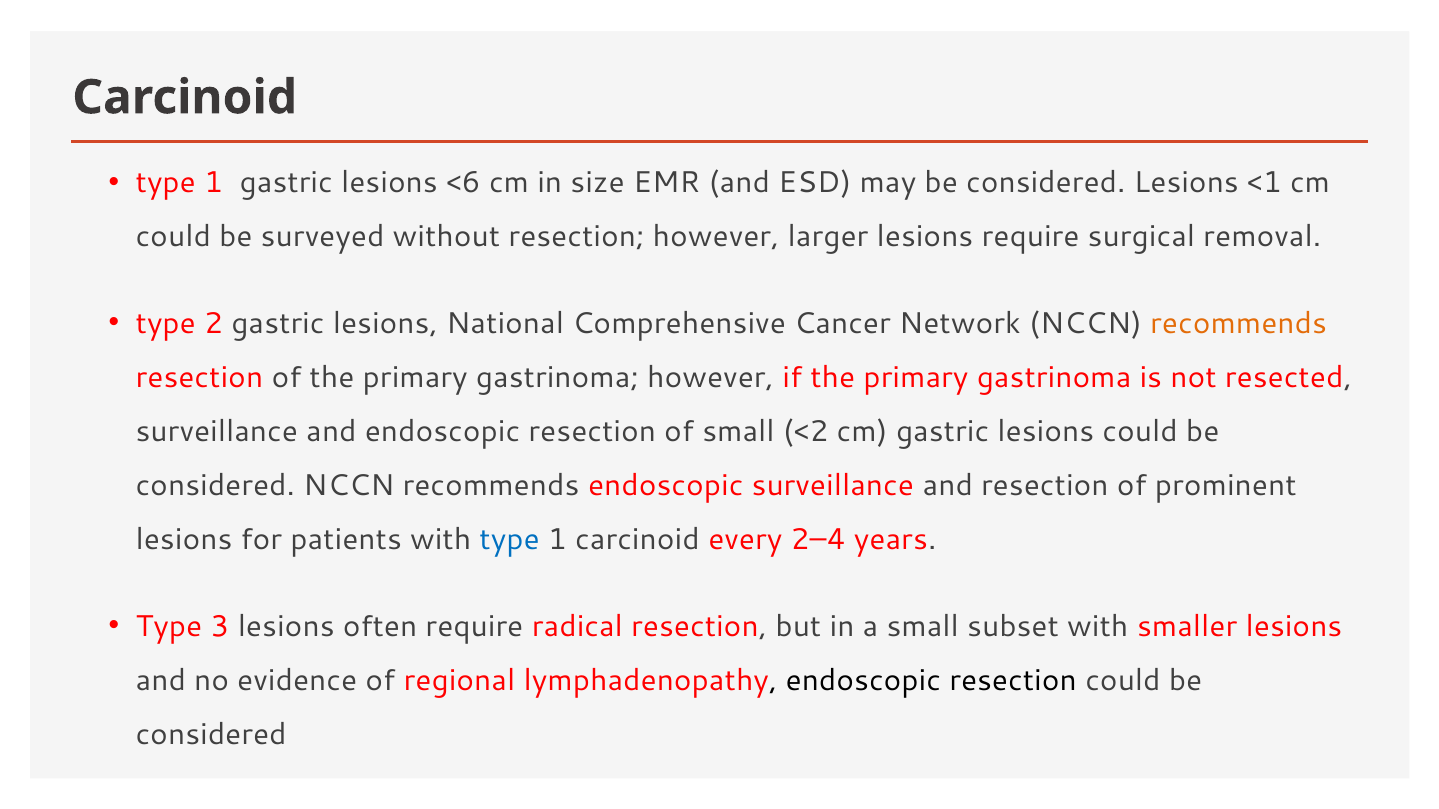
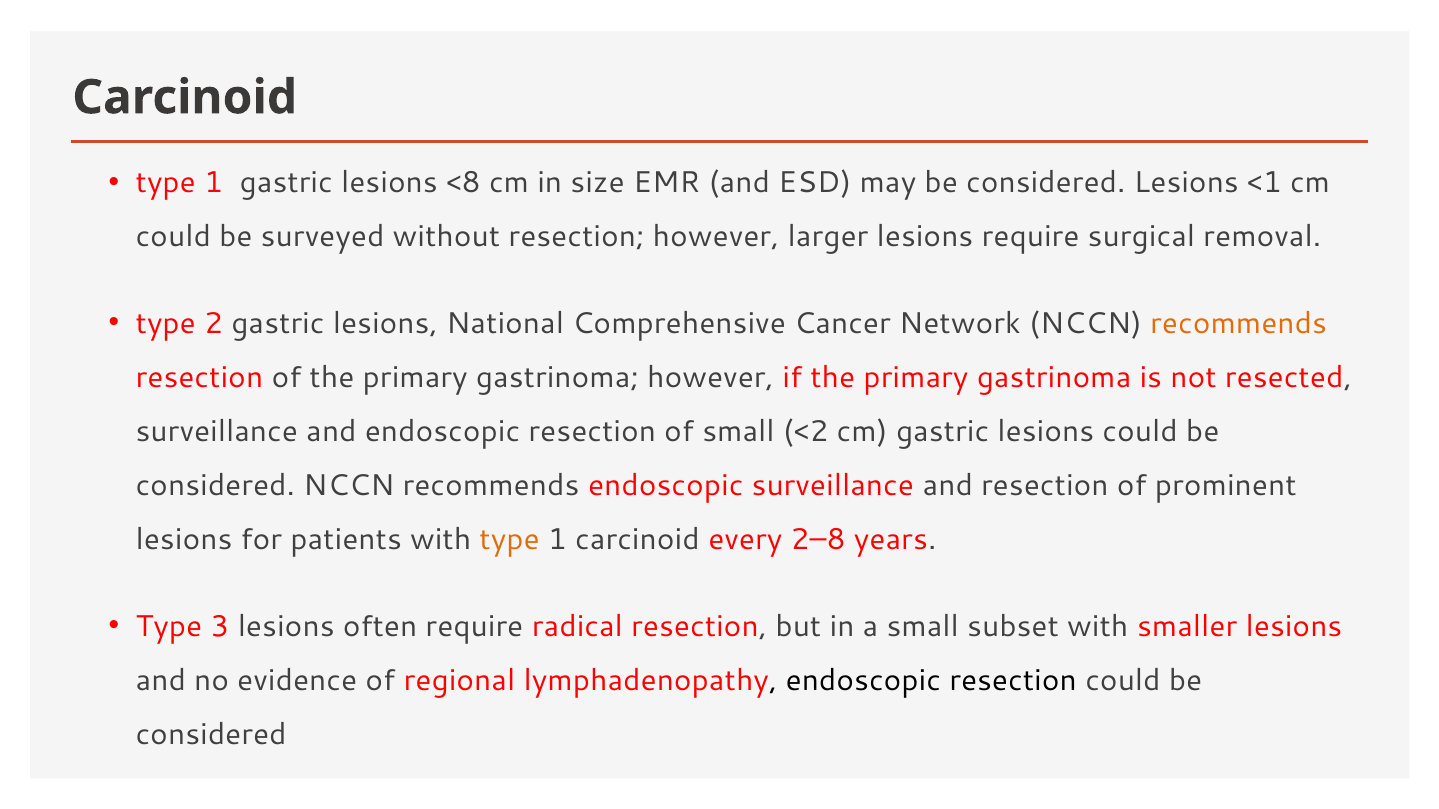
<6: <6 -> <8 (463, 183)
type colour: blue -> orange (510, 540)
2–4: 2–4 -> 2–8 (818, 540)
